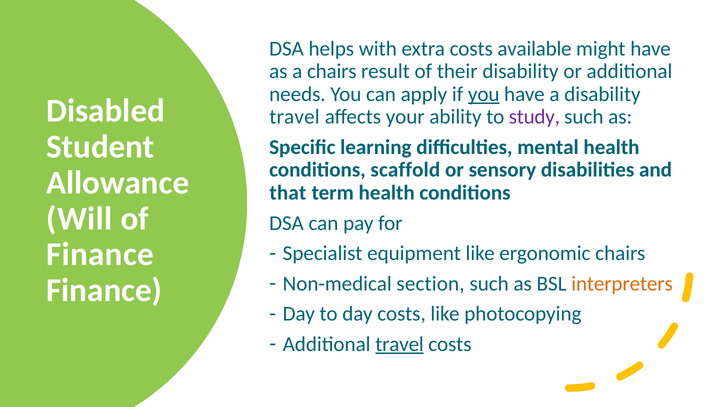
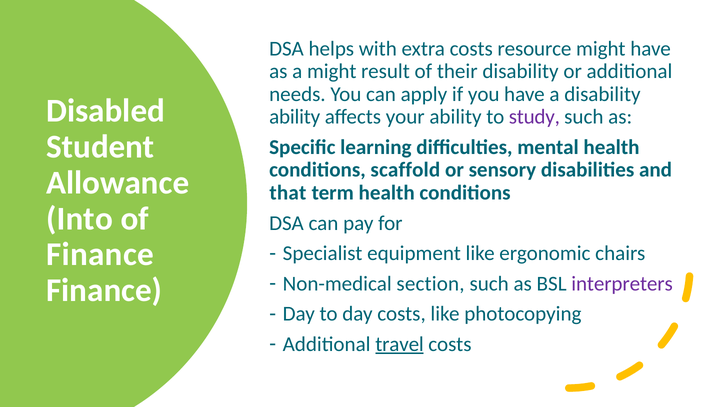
available: available -> resource (534, 49)
a chairs: chairs -> might (332, 71)
you underline: present -> none (484, 94)
travel: travel -> ability (295, 117)
Will: Will -> Into (80, 218)
interpreters colour: orange -> purple (622, 283)
